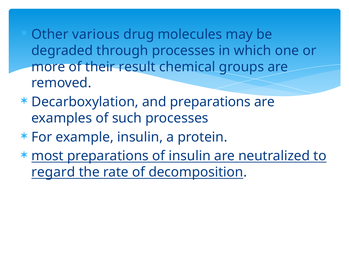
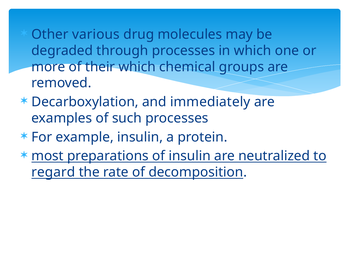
their result: result -> which (137, 67)
and preparations: preparations -> immediately (210, 102)
